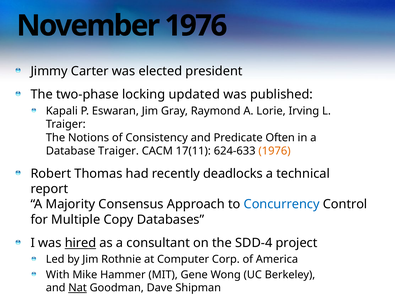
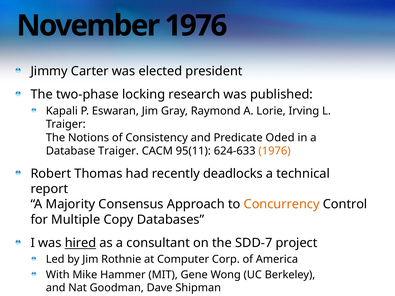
updated: updated -> research (194, 95)
Often: Often -> Oded (280, 138)
17(11: 17(11 -> 95(11 (193, 151)
Concurrency colour: blue -> orange (282, 204)
SDD-4: SDD-4 -> SDD-7 (254, 243)
Nat underline: present -> none (78, 288)
